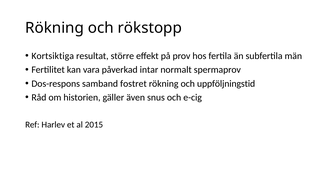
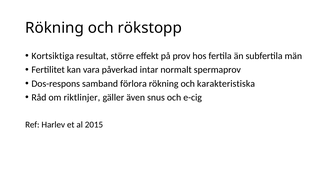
fostret: fostret -> förlora (133, 84)
uppföljningstid: uppföljningstid -> karakteristiska (226, 84)
historien: historien -> riktlinjer (82, 98)
